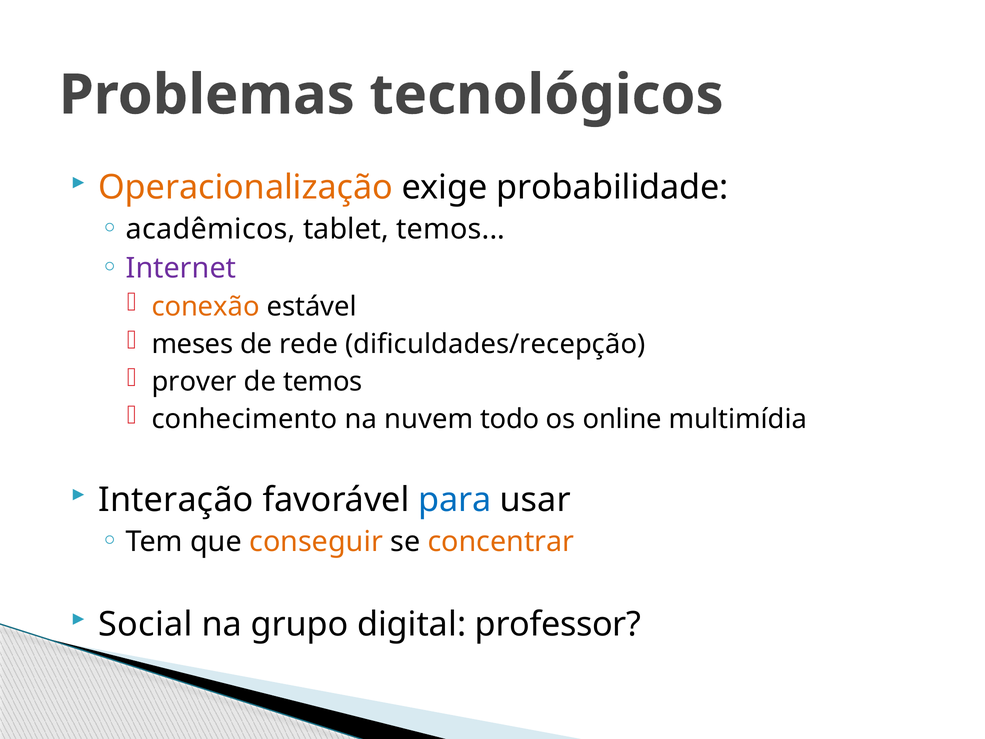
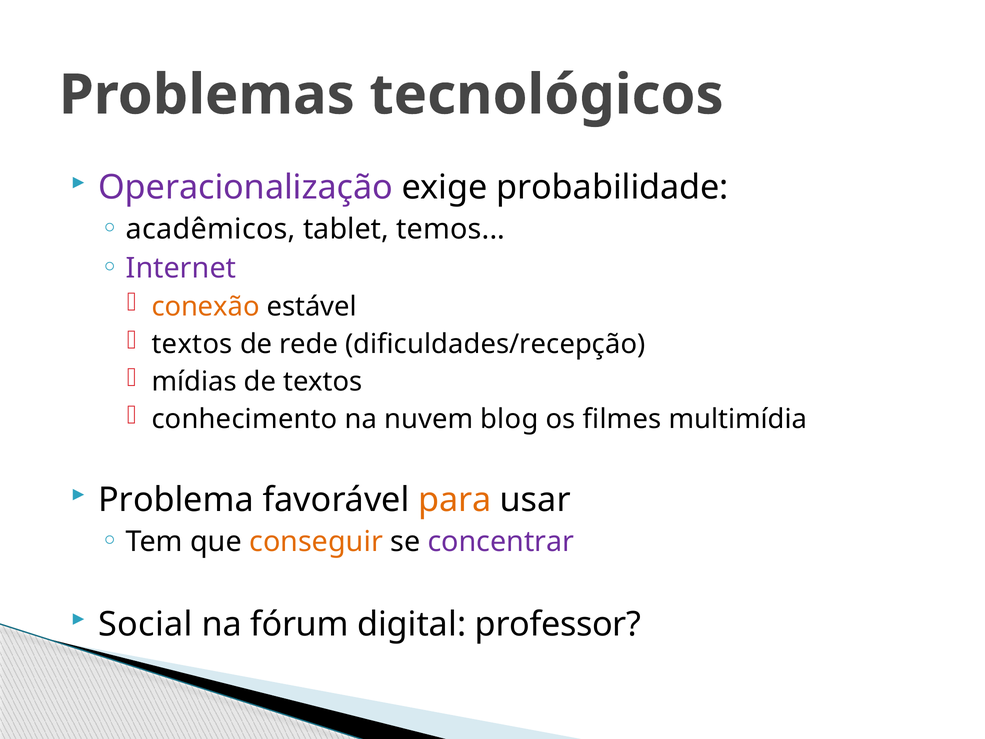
Operacionalização colour: orange -> purple (246, 187)
meses: meses -> textos (192, 344)
prover: prover -> mídias (194, 382)
de temos: temos -> textos (323, 382)
todo: todo -> blog (509, 419)
online: online -> filmes (622, 419)
Interação: Interação -> Problema (176, 500)
para colour: blue -> orange (455, 500)
concentrar colour: orange -> purple (501, 541)
grupo: grupo -> fórum (300, 624)
